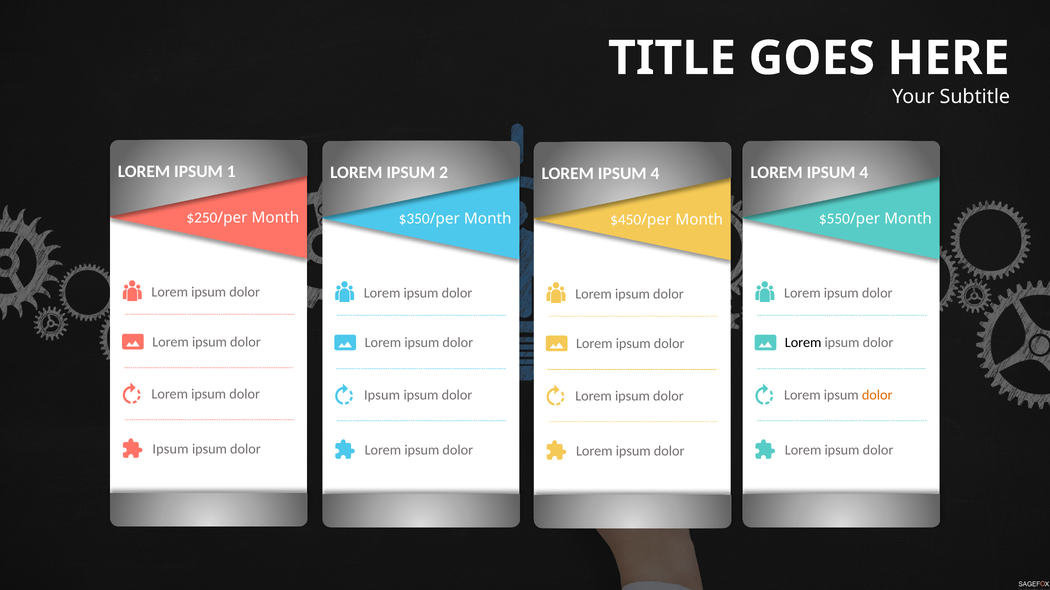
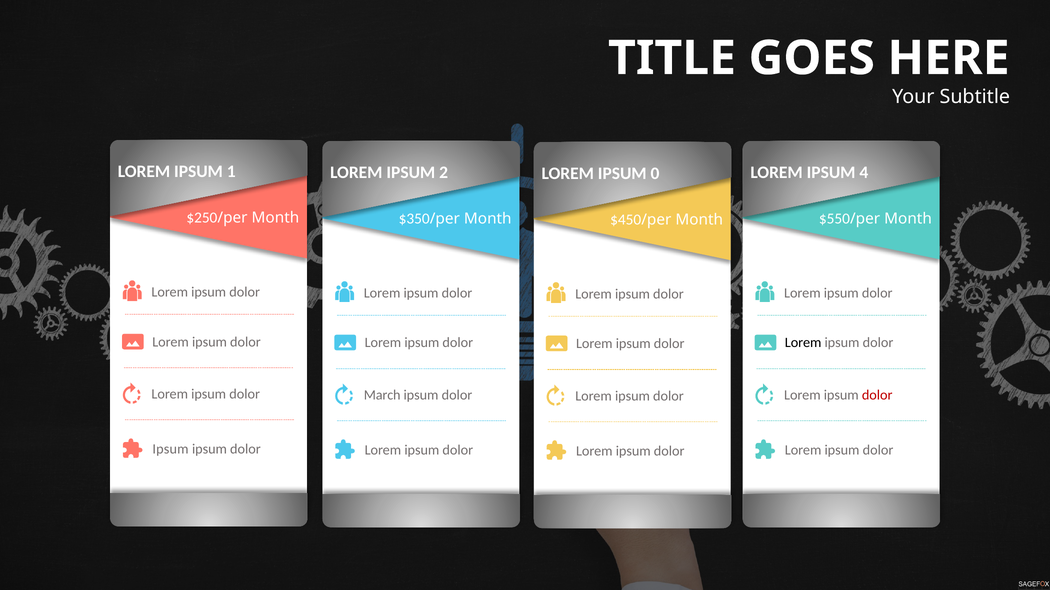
4: 4 -> 0 (655, 174)
Ipsum: Ipsum -> March (382, 395)
dolor colour: orange -> red (877, 395)
